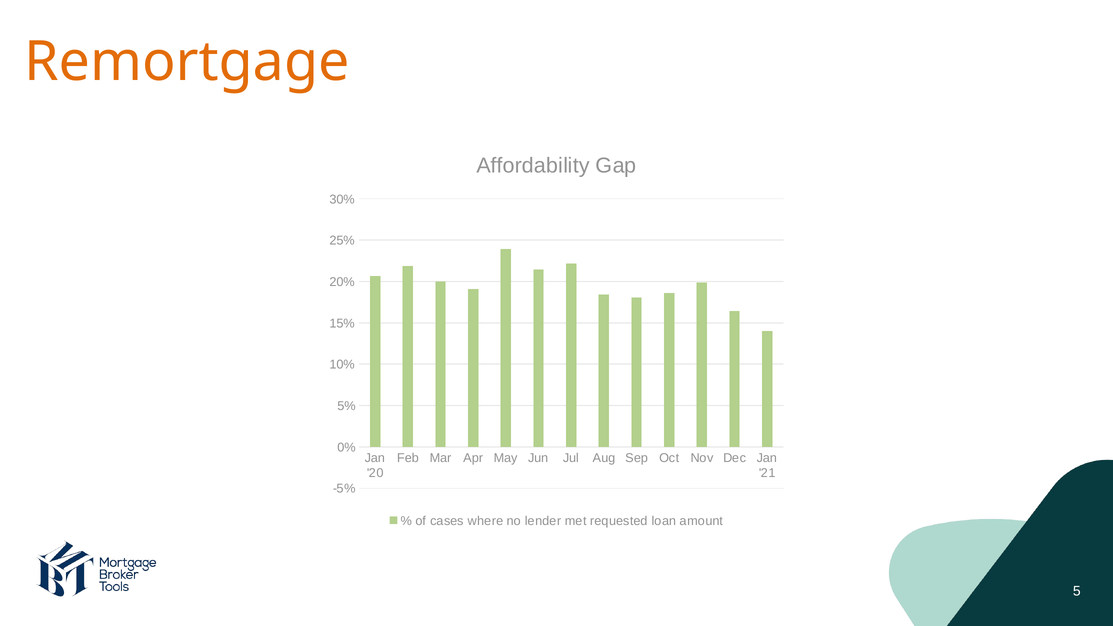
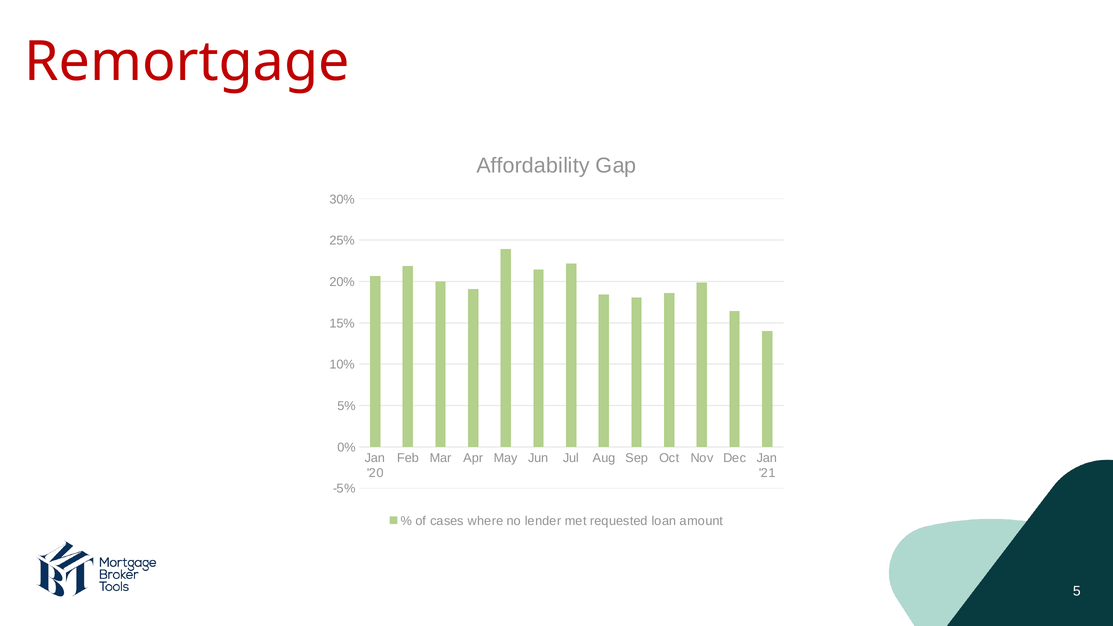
Remortgage colour: orange -> red (187, 62)
